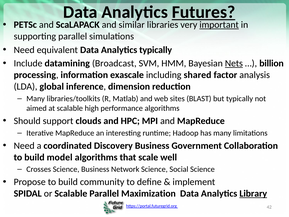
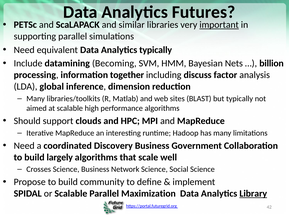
Futures underline: present -> none (204, 12)
Broadcast: Broadcast -> Becoming (114, 63)
Nets underline: present -> none (234, 63)
exascale: exascale -> together (127, 75)
shared: shared -> discuss (198, 75)
model: model -> largely (60, 157)
